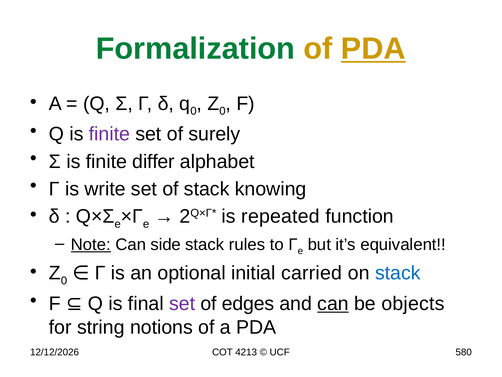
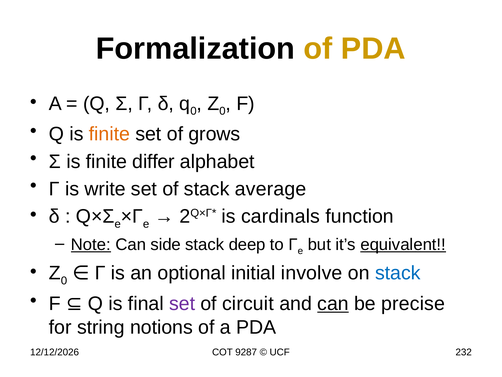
Formalization colour: green -> black (195, 49)
PDA underline: present -> none (373, 49)
finite colour: purple -> orange (109, 134)
surely: surely -> grows (214, 134)
knowing: knowing -> average (271, 189)
repeated: repeated -> cardinals (281, 216)
rules: rules -> deep (247, 244)
equivalent underline: none -> present (403, 244)
carried: carried -> involve (312, 273)
edges: edges -> circuit (248, 303)
objects: objects -> precise (413, 303)
4213: 4213 -> 9287 (246, 352)
580: 580 -> 232 (464, 352)
